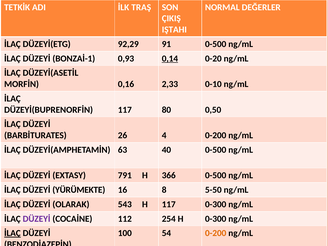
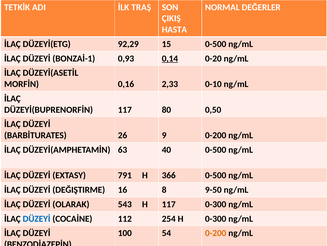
IŞTAHI: IŞTAHI -> HASTA (174, 30)
91: 91 -> 15 (166, 44)
4: 4 -> 9 (164, 135)
YÜRÜMEKTE: YÜRÜMEKTE -> DEĞIŞTIRME (79, 190)
5-50: 5-50 -> 9-50 (213, 190)
DÜZEYİ colour: purple -> blue (37, 219)
İLAÇ underline: present -> none (12, 233)
